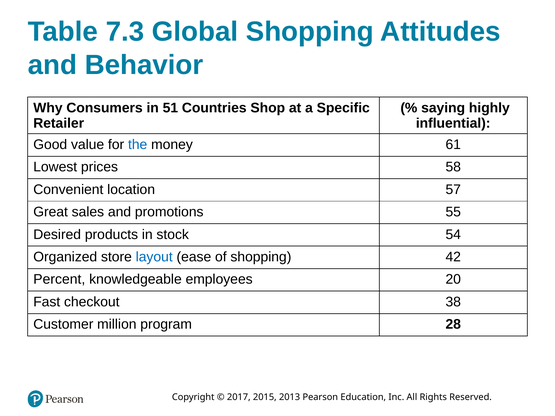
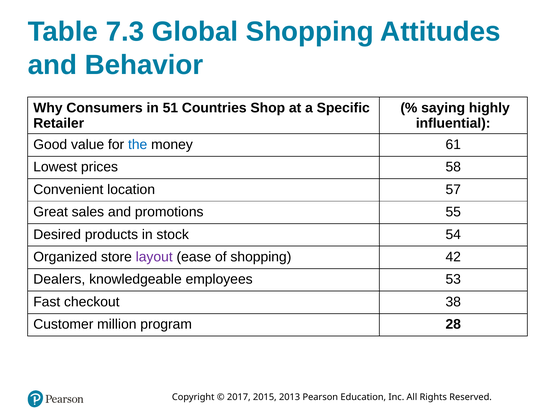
layout colour: blue -> purple (154, 257)
Percent: Percent -> Dealers (59, 280)
20: 20 -> 53 (453, 280)
